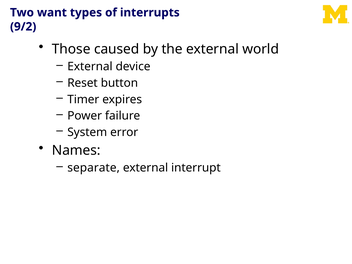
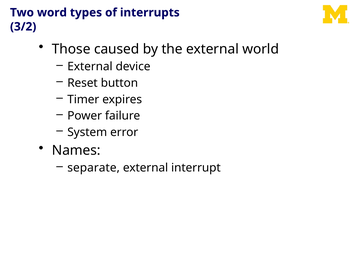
want: want -> word (52, 13)
9/2: 9/2 -> 3/2 (23, 27)
